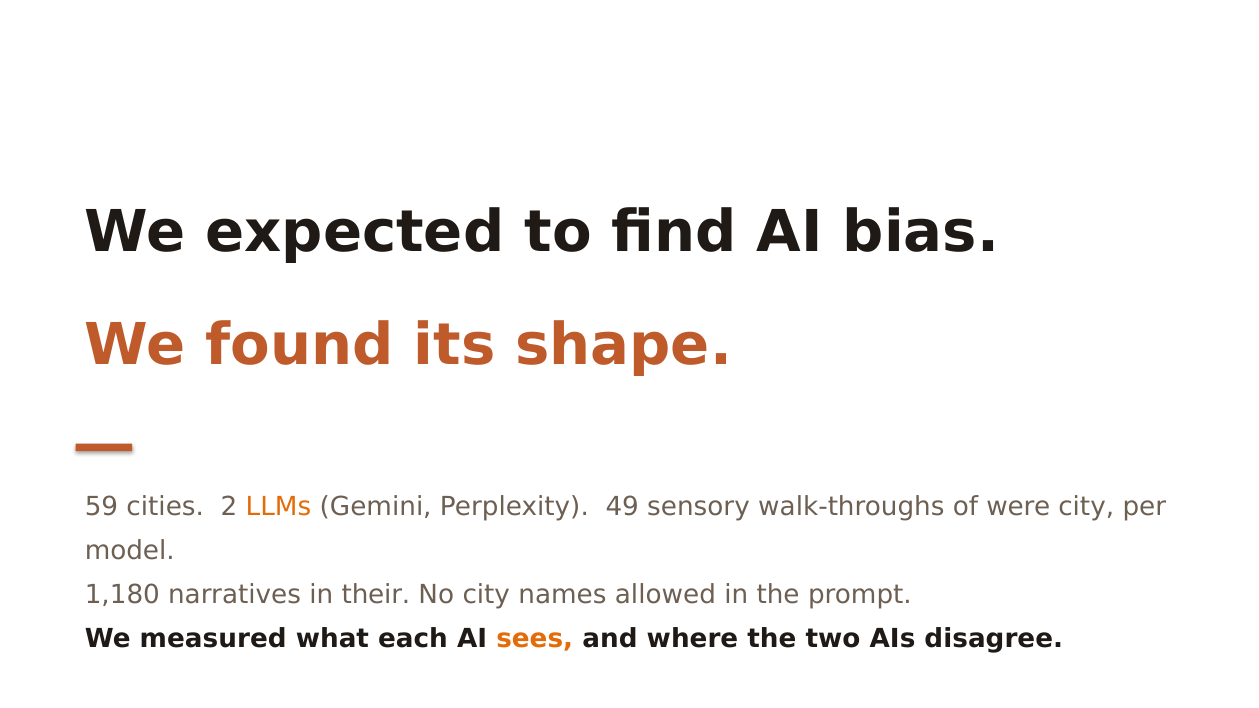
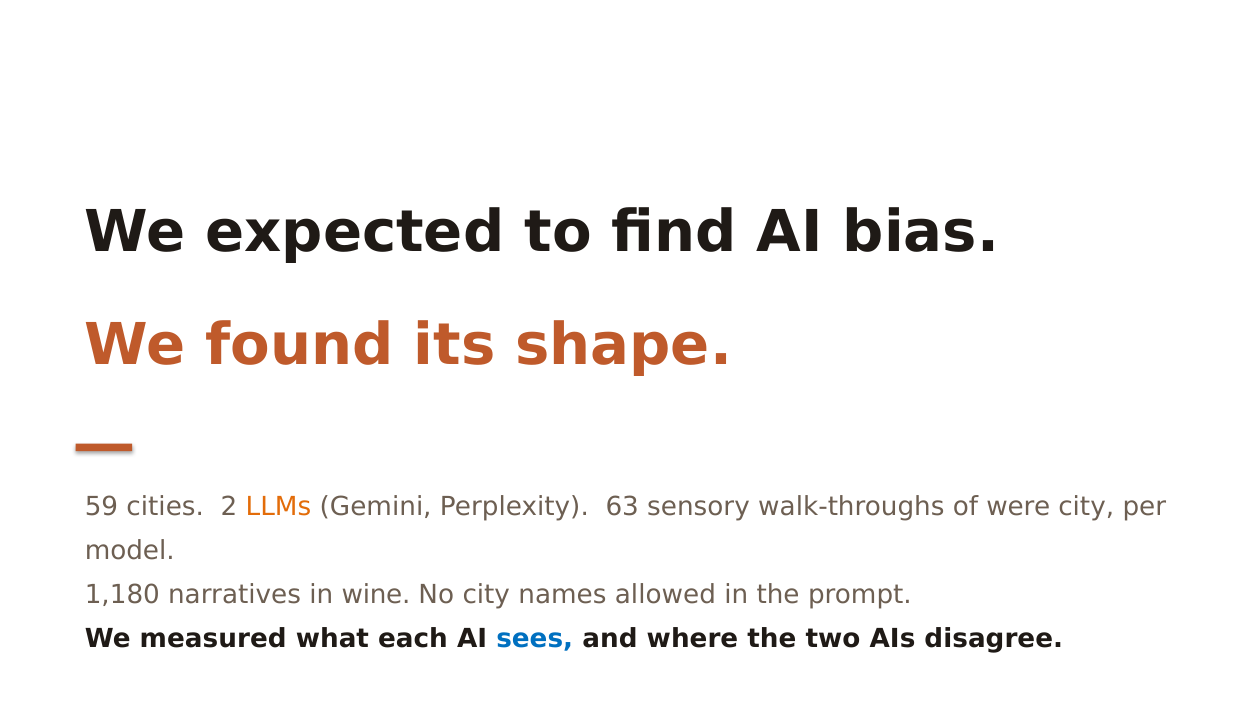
49: 49 -> 63 (622, 507)
their: their -> wine (376, 595)
sees colour: orange -> blue (535, 639)
